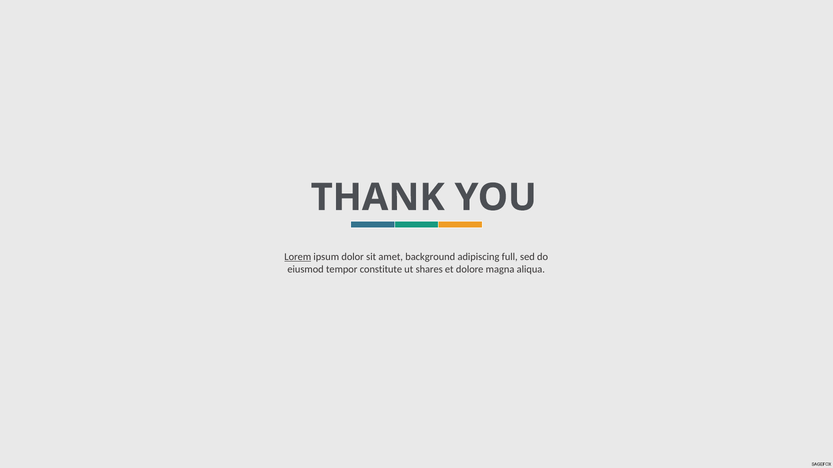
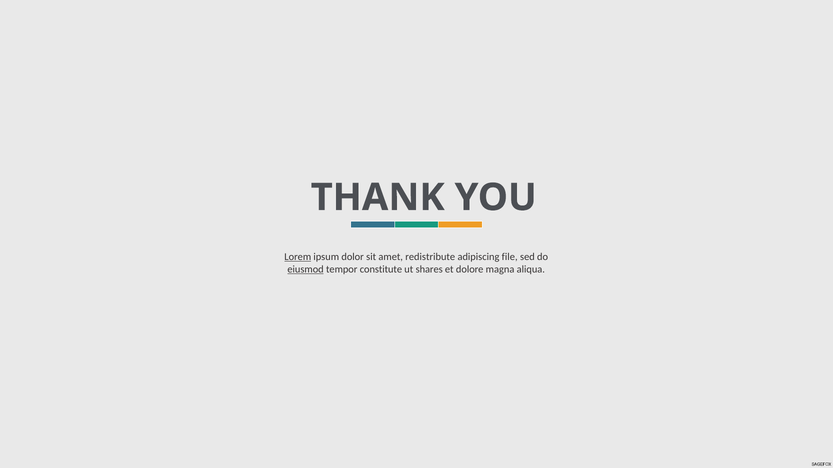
background: background -> redistribute (430, 257)
full: full -> file (510, 257)
eiusmod underline: none -> present (306, 270)
